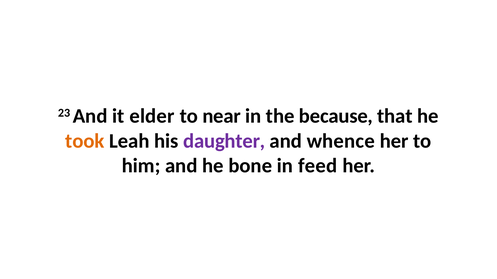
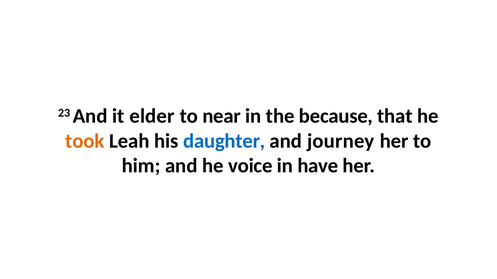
daughter colour: purple -> blue (224, 141)
whence: whence -> journey (341, 141)
bone: bone -> voice (250, 166)
feed: feed -> have (318, 166)
